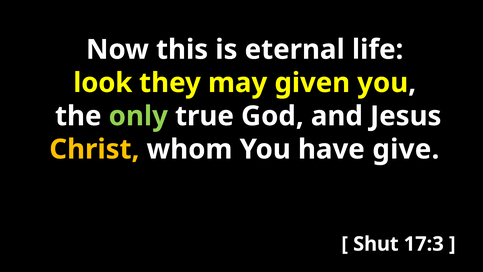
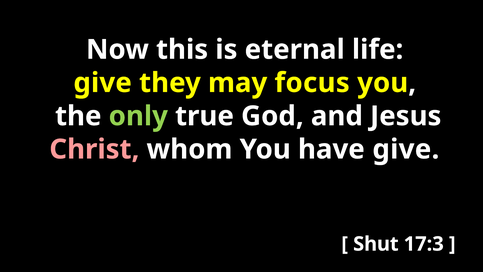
look: look -> give (103, 83)
given: given -> focus (312, 83)
Christ colour: yellow -> pink (94, 149)
